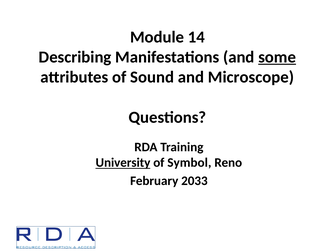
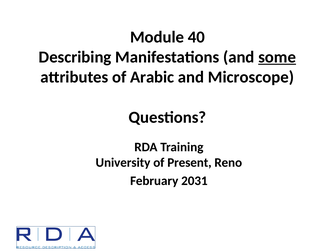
14: 14 -> 40 (196, 37)
Sound: Sound -> Arabic (152, 77)
University underline: present -> none (123, 163)
Symbol: Symbol -> Present (189, 163)
2033: 2033 -> 2031 (194, 181)
